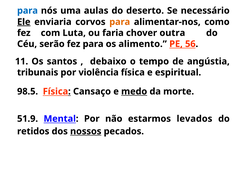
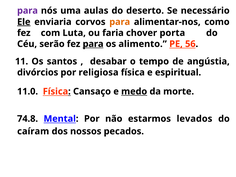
para colour: blue -> purple (27, 11)
outra: outra -> porta (172, 33)
para underline: none -> present (93, 44)
debaixo: debaixo -> desabar (108, 61)
tribunais: tribunais -> divórcios (38, 72)
violência: violência -> religiosa (99, 72)
98.5: 98.5 -> 11.0 (28, 91)
51.9: 51.9 -> 74.8 (28, 119)
retidos: retidos -> caíram (33, 131)
nossos underline: present -> none (86, 131)
